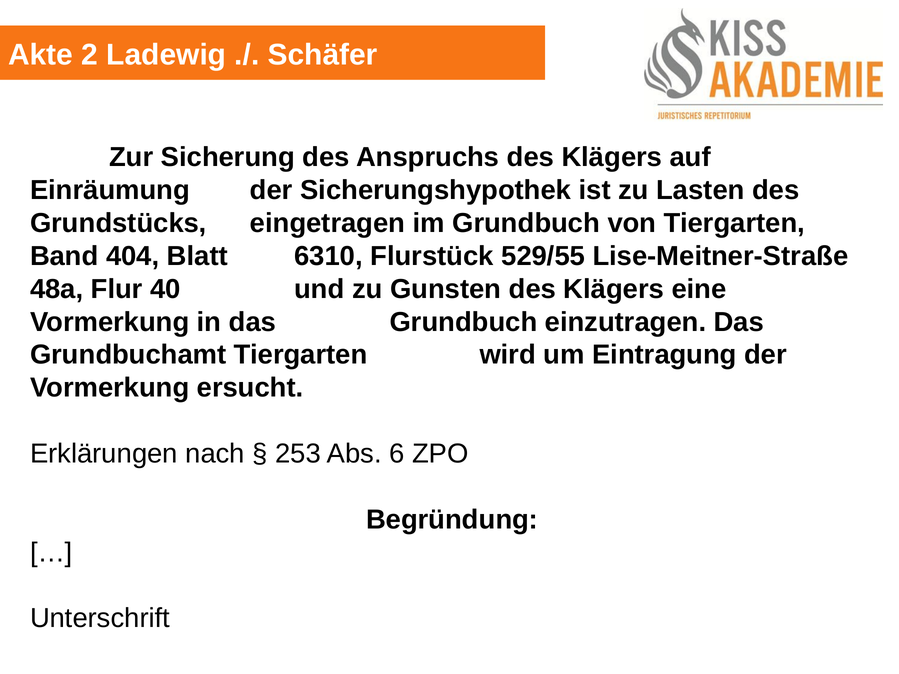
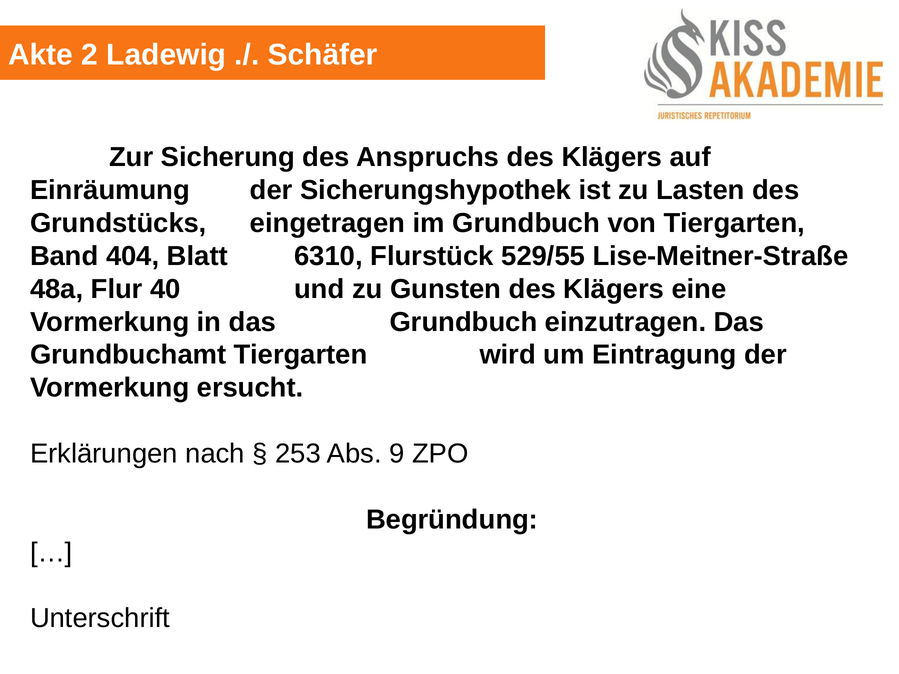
6: 6 -> 9 (397, 454)
